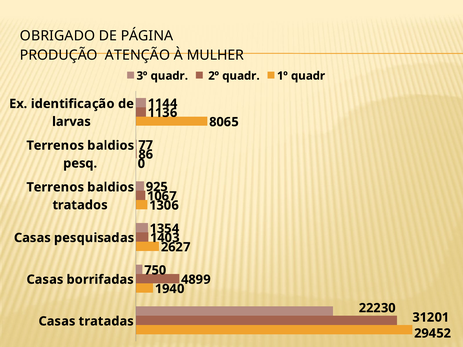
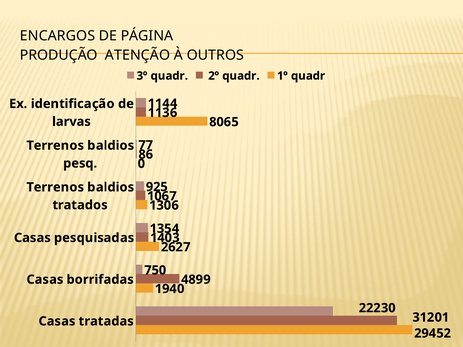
OBRIGADO: OBRIGADO -> ENCARGOS (58, 36)
MULHER: MULHER -> OUTROS (215, 55)
